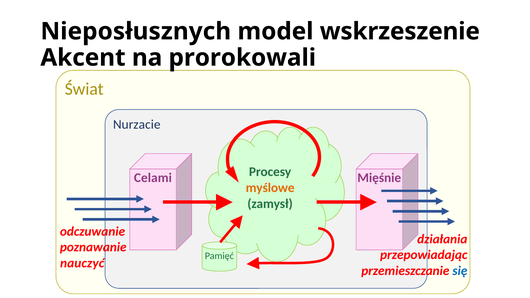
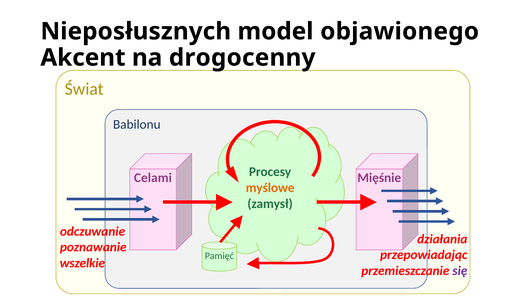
wskrzeszenie: wskrzeszenie -> objawionego (400, 31)
prorokowali: prorokowali -> drogocenny (242, 58)
Nurzacie: Nurzacie -> Babilonu (137, 124)
nauczyć: nauczyć -> wszelkie (82, 263)
się colour: blue -> purple (460, 271)
